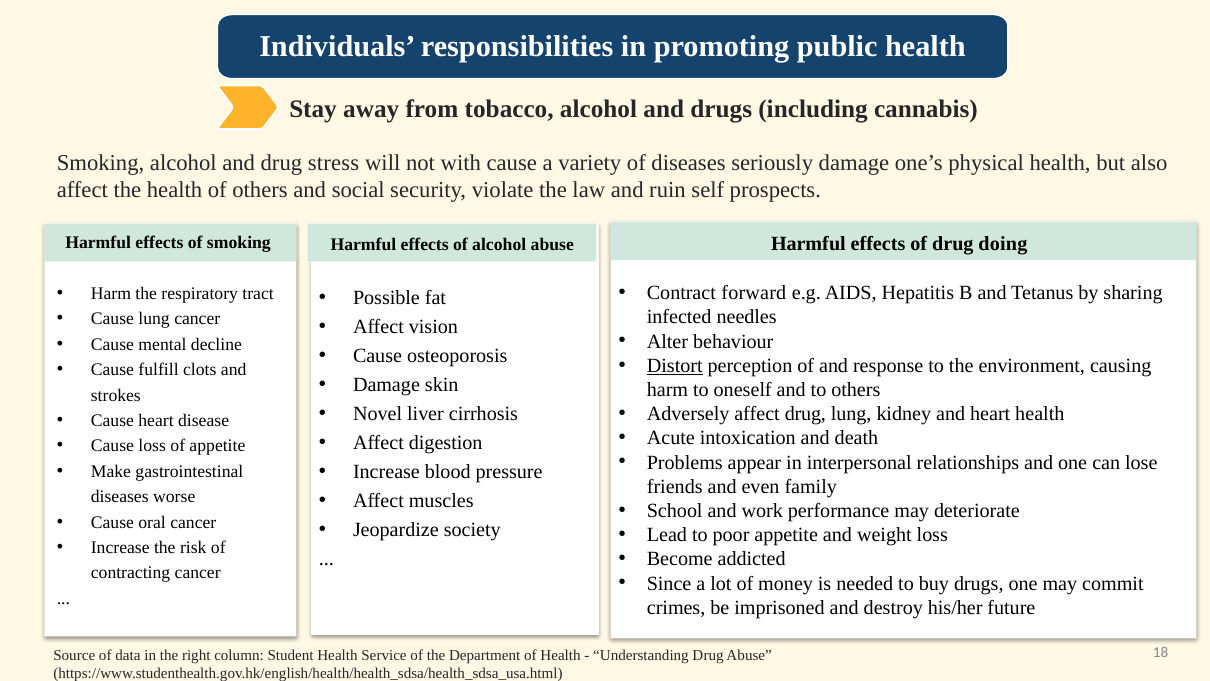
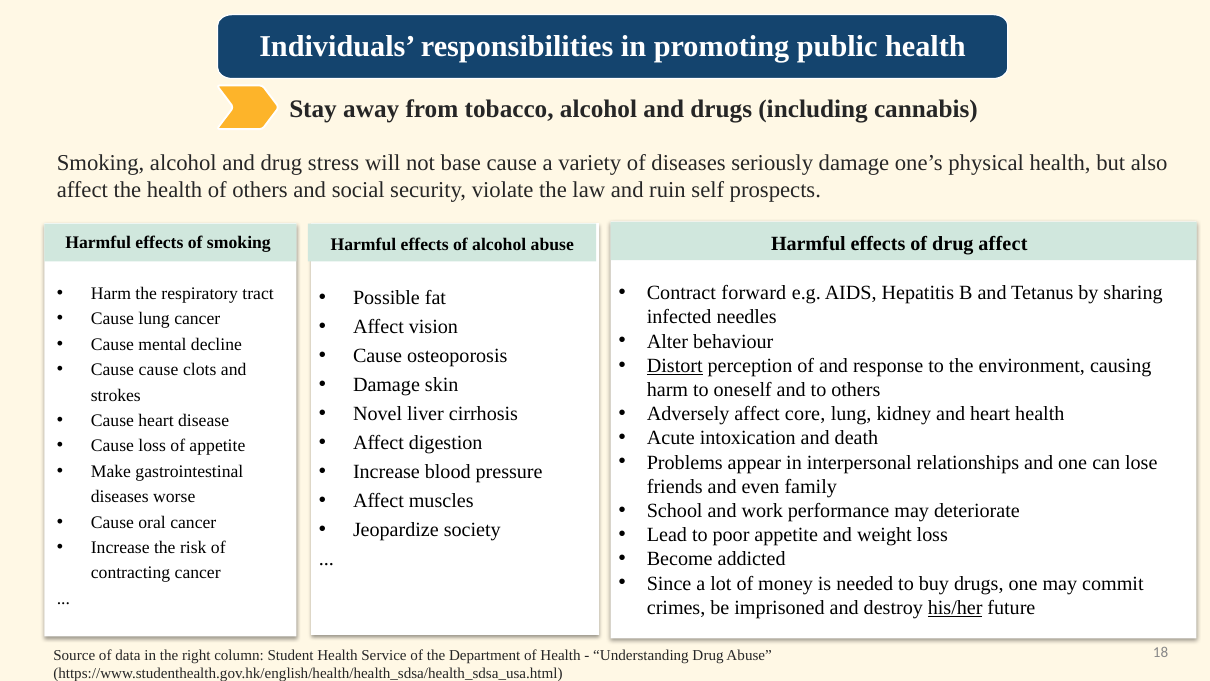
with: with -> base (461, 163)
drug doing: doing -> affect (1003, 243)
Cause fulfill: fulfill -> cause (158, 370)
affect drug: drug -> core (805, 414)
his/her underline: none -> present (955, 607)
